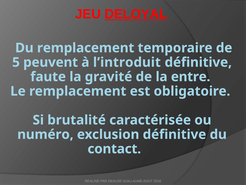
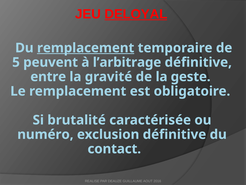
remplacement underline: none -> present (86, 48)
l’introduit: l’introduit -> l’arbitrage (127, 62)
faute: faute -> entre (48, 77)
entre: entre -> geste (191, 77)
